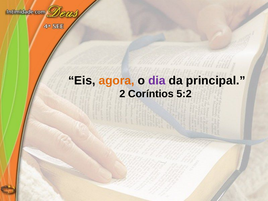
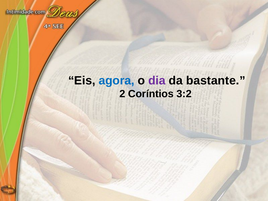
agora colour: orange -> blue (117, 80)
principal: principal -> bastante (216, 80)
5:2: 5:2 -> 3:2 (184, 94)
